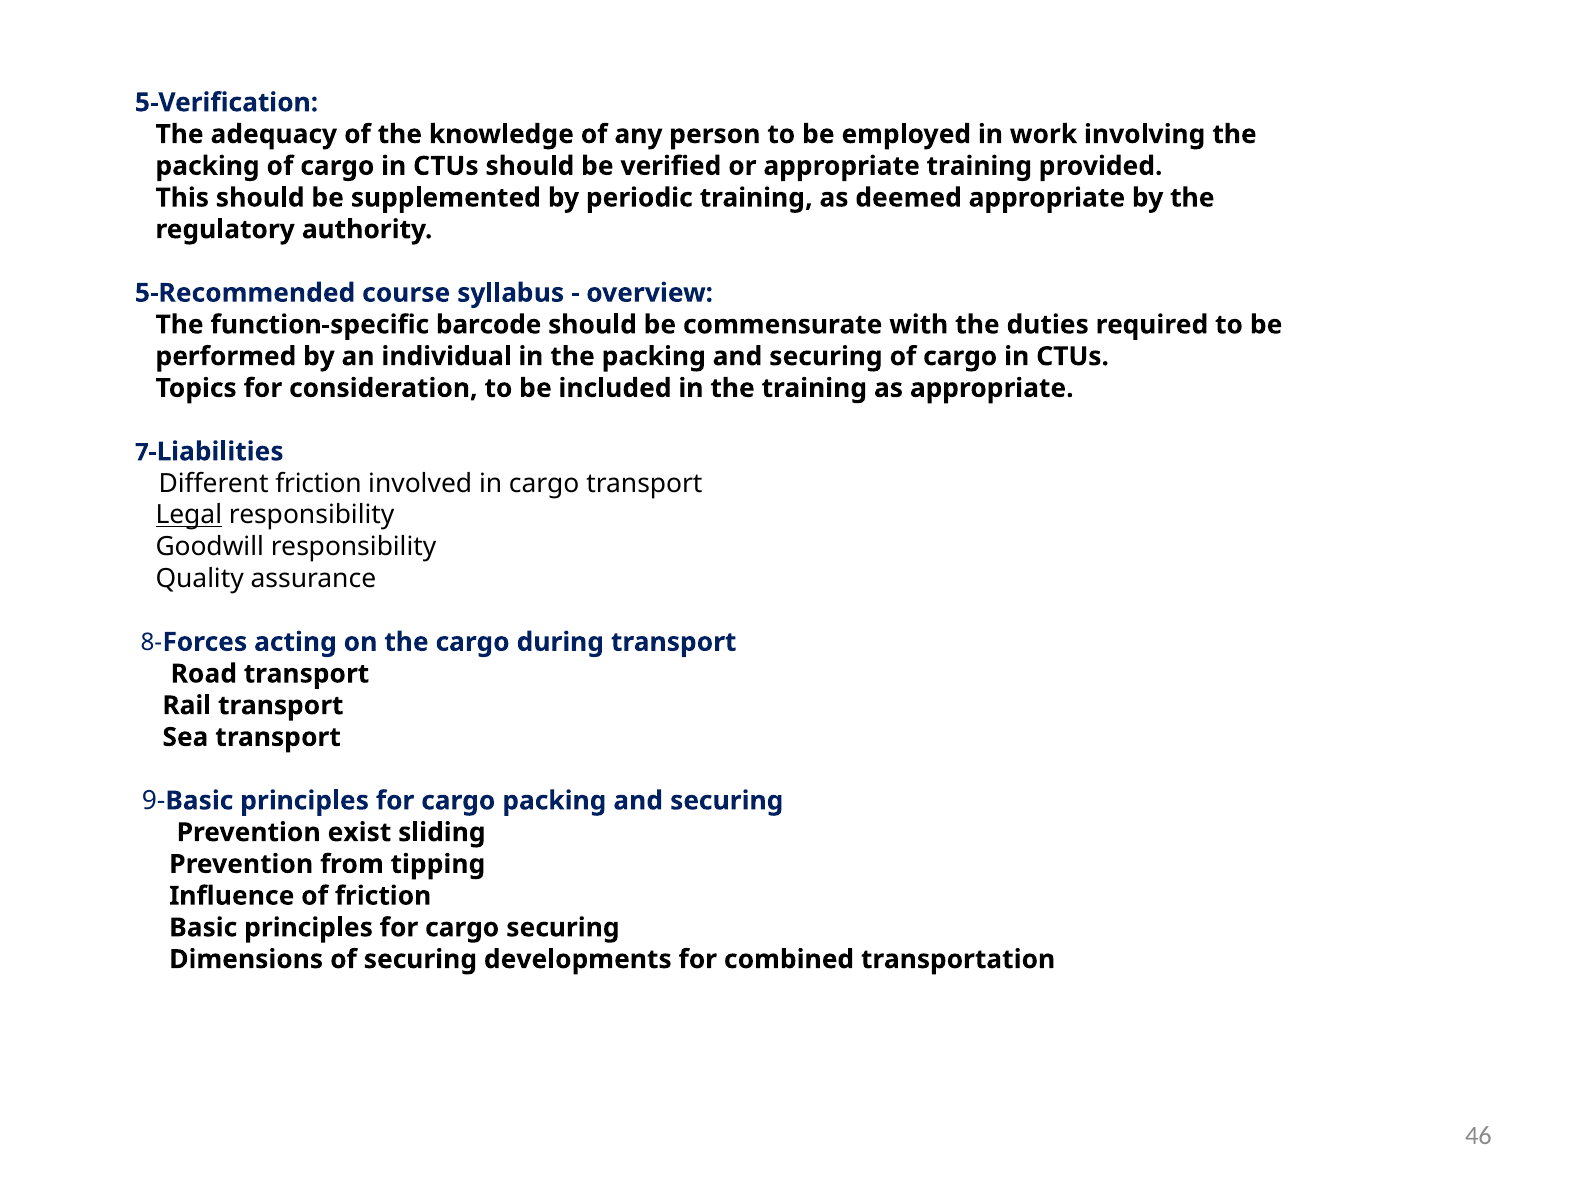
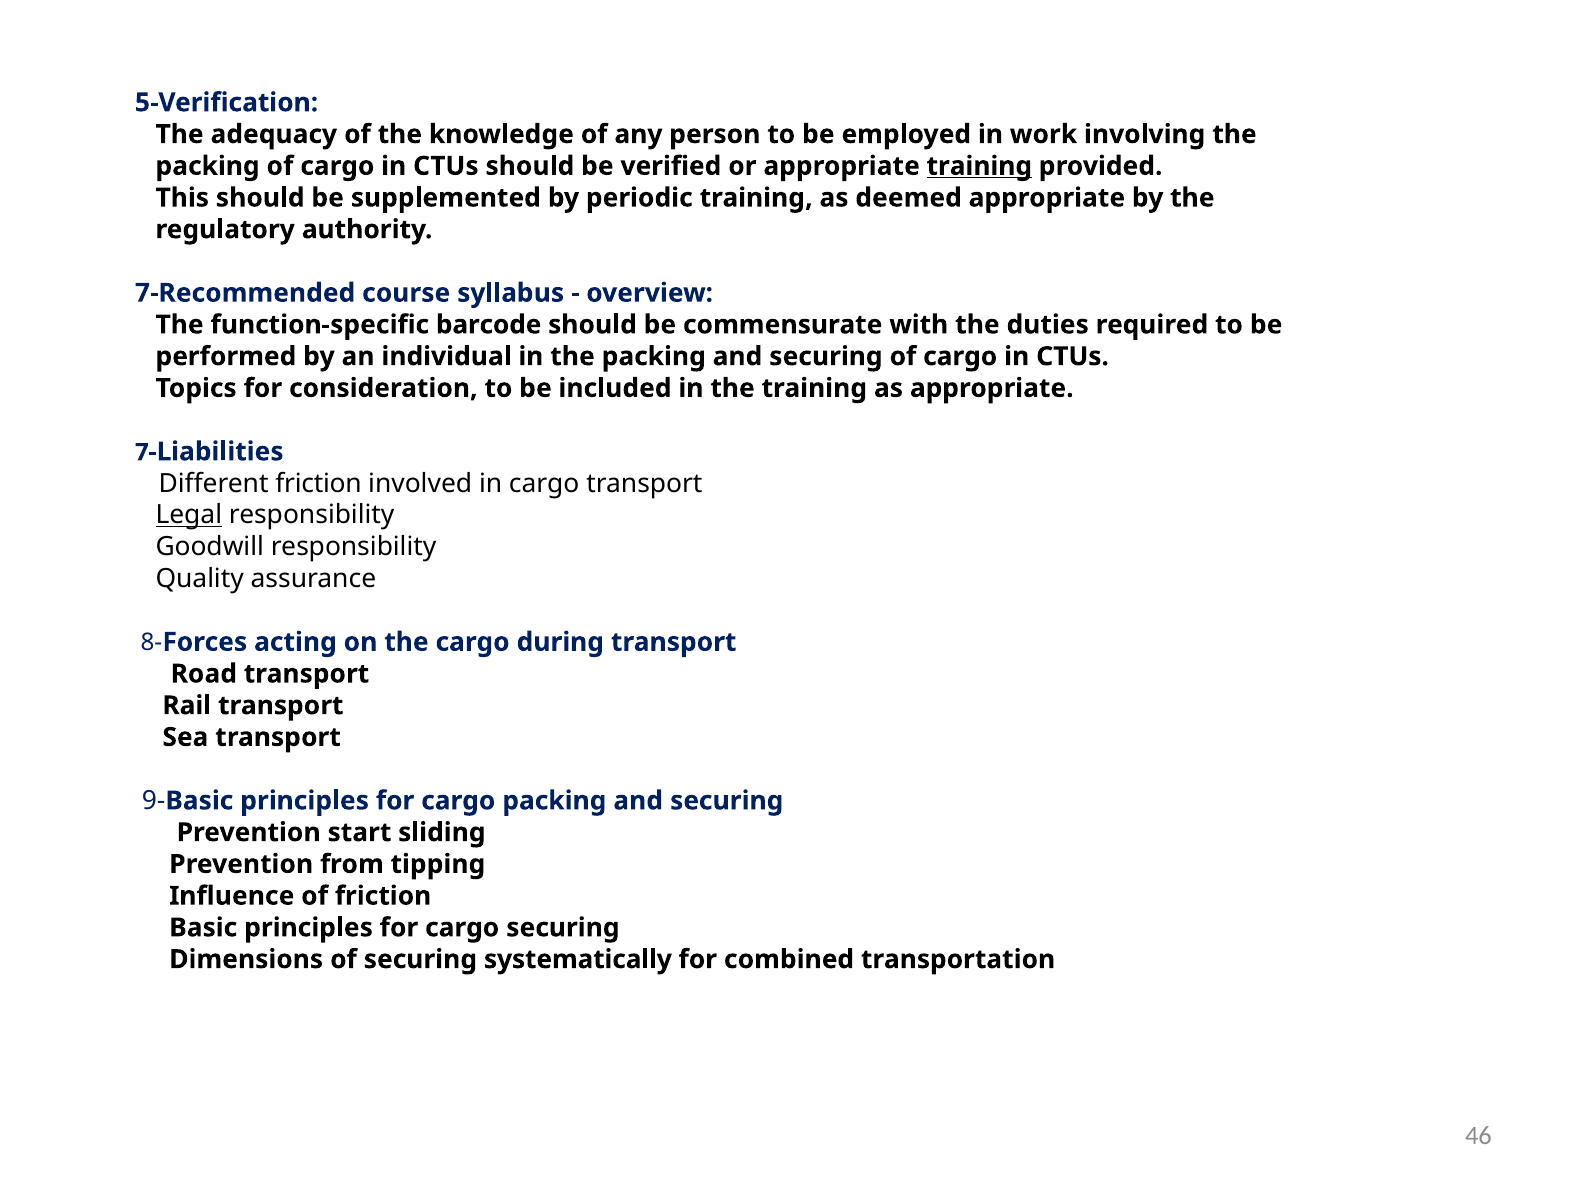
training underline: none -> present (979, 166)
5-Recommended: 5-Recommended -> 7-Recommended (245, 293)
exist: exist -> start (359, 833)
developments: developments -> systematically (578, 960)
